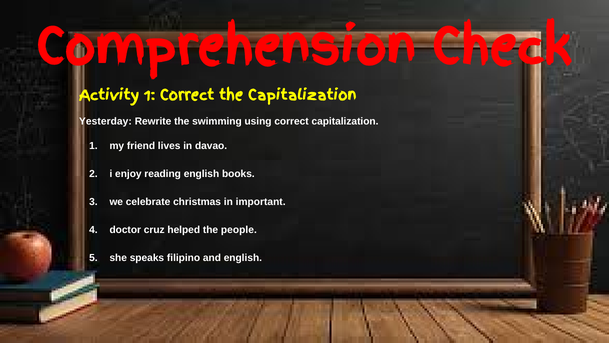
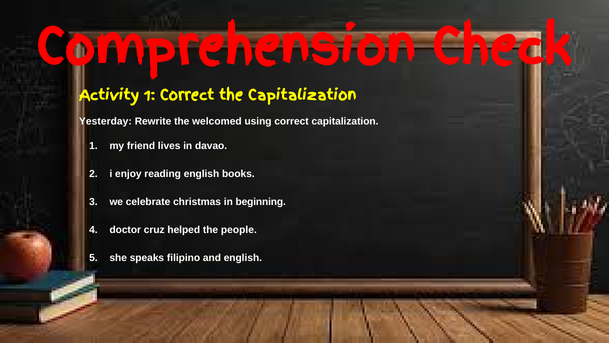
swimming: swimming -> welcomed (217, 121)
important: important -> beginning (261, 202)
